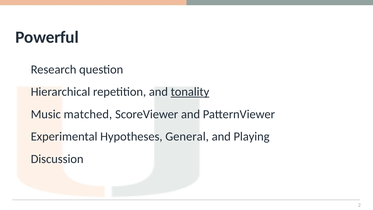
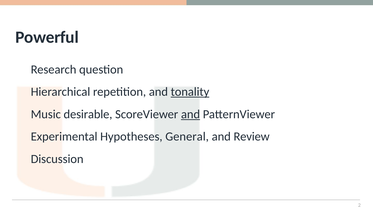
matched: matched -> desirable (88, 114)
and underline: none -> present (191, 114)
Playing: Playing -> Review (252, 137)
